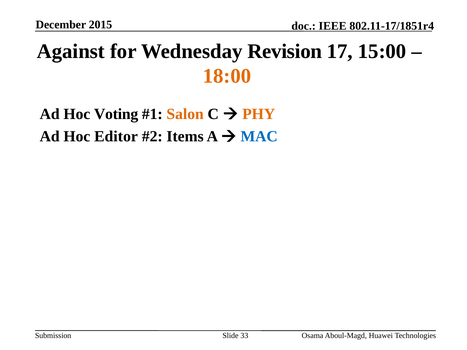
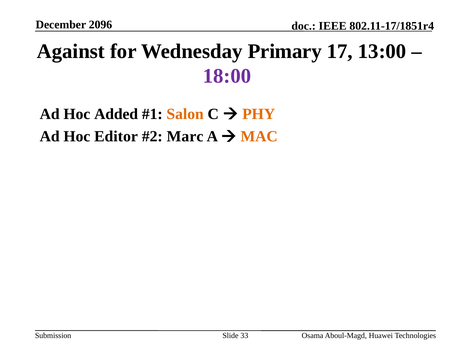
2015: 2015 -> 2096 (100, 25)
Revision: Revision -> Primary (285, 51)
15:00: 15:00 -> 13:00 (382, 51)
18:00 colour: orange -> purple (227, 76)
Voting: Voting -> Added (116, 114)
Items: Items -> Marc (185, 137)
MAC colour: blue -> orange (259, 137)
